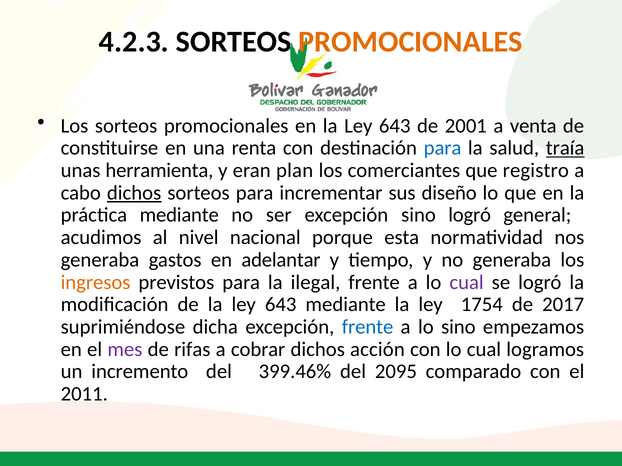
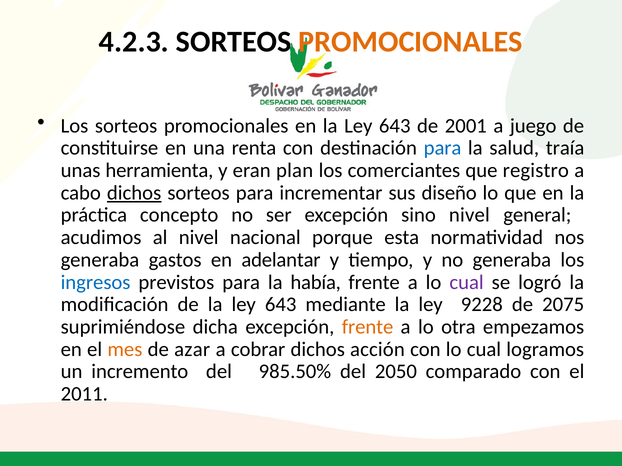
venta: venta -> juego (533, 126)
traía underline: present -> none (565, 148)
práctica mediante: mediante -> concepto (179, 215)
sino logró: logró -> nivel (469, 215)
ingresos colour: orange -> blue (96, 283)
ilegal: ilegal -> había (316, 283)
1754: 1754 -> 9228 (482, 305)
2017: 2017 -> 2075 (563, 305)
frente colour: blue -> orange (368, 327)
lo sino: sino -> otra (458, 327)
mes colour: purple -> orange (125, 350)
rifas: rifas -> azar (192, 350)
399.46%: 399.46% -> 985.50% (295, 372)
2095: 2095 -> 2050 (396, 372)
